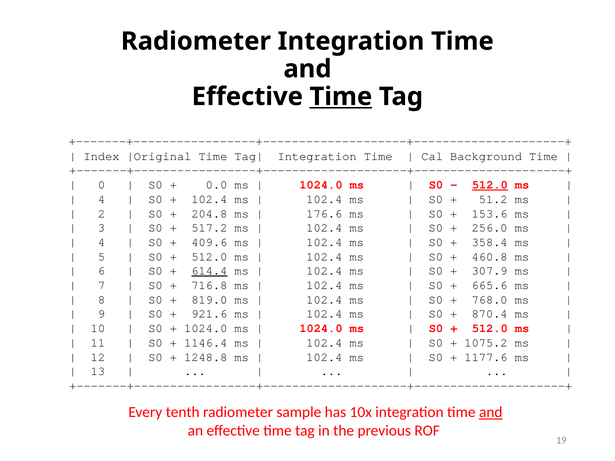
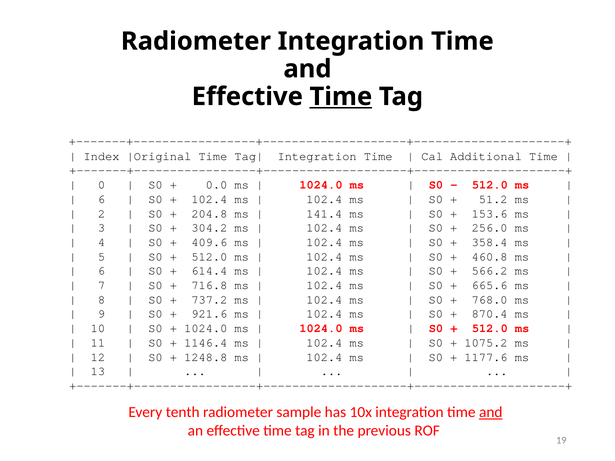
Background: Background -> Additional (486, 156)
512.0 underline: present -> none (490, 185)
4: 4 -> 6 (101, 199)
176.6: 176.6 -> 141.4 (324, 214)
517.2: 517.2 -> 304.2 (209, 228)
614.4 underline: present -> none (209, 271)
307.9: 307.9 -> 566.2 (490, 271)
819.0: 819.0 -> 737.2 (209, 300)
